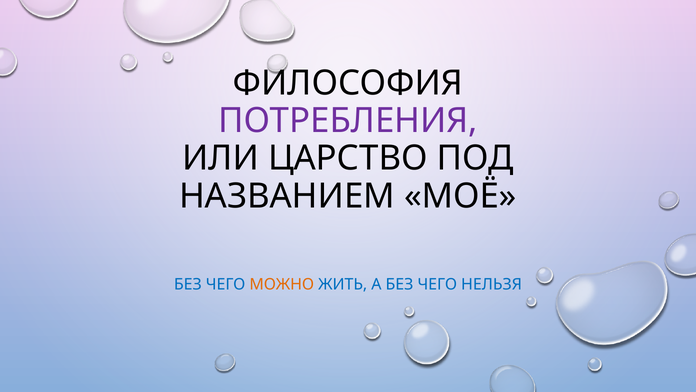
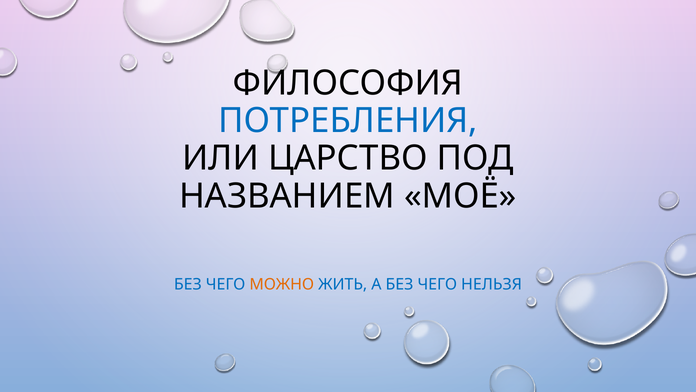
ПОТРЕБЛЕНИЯ colour: purple -> blue (348, 121)
